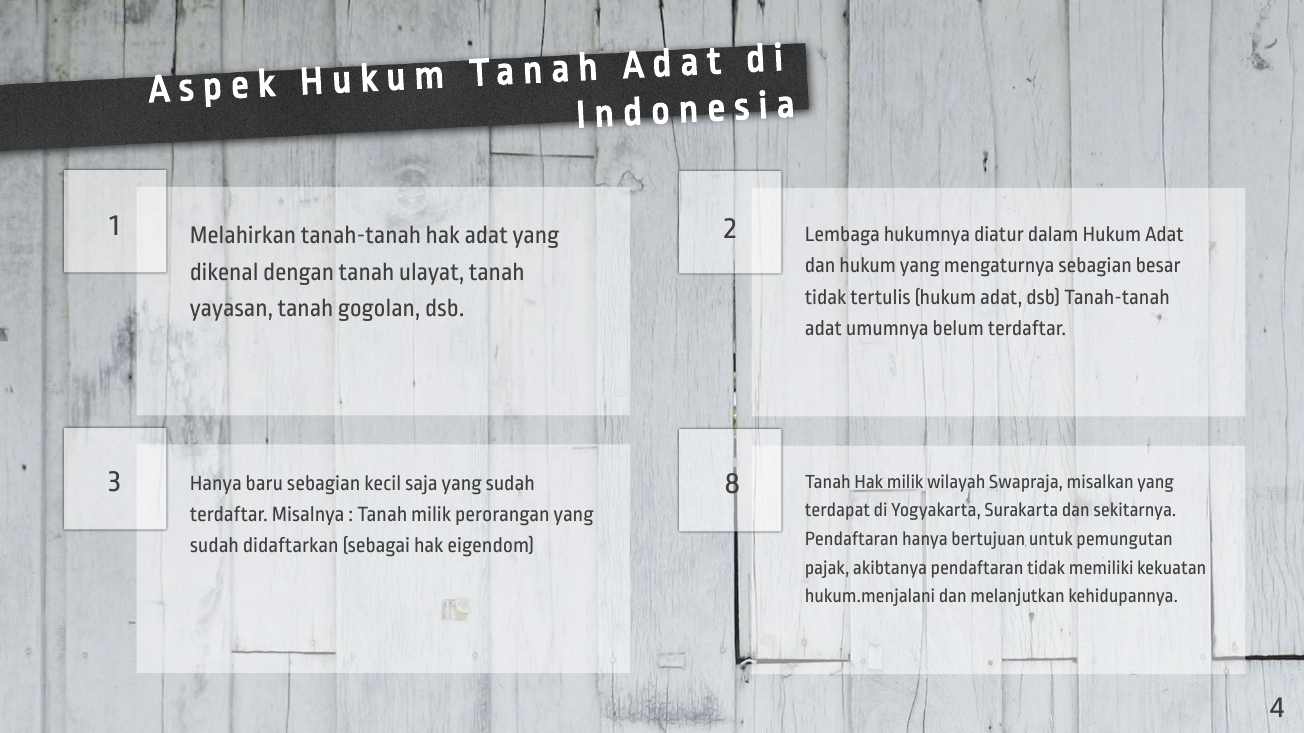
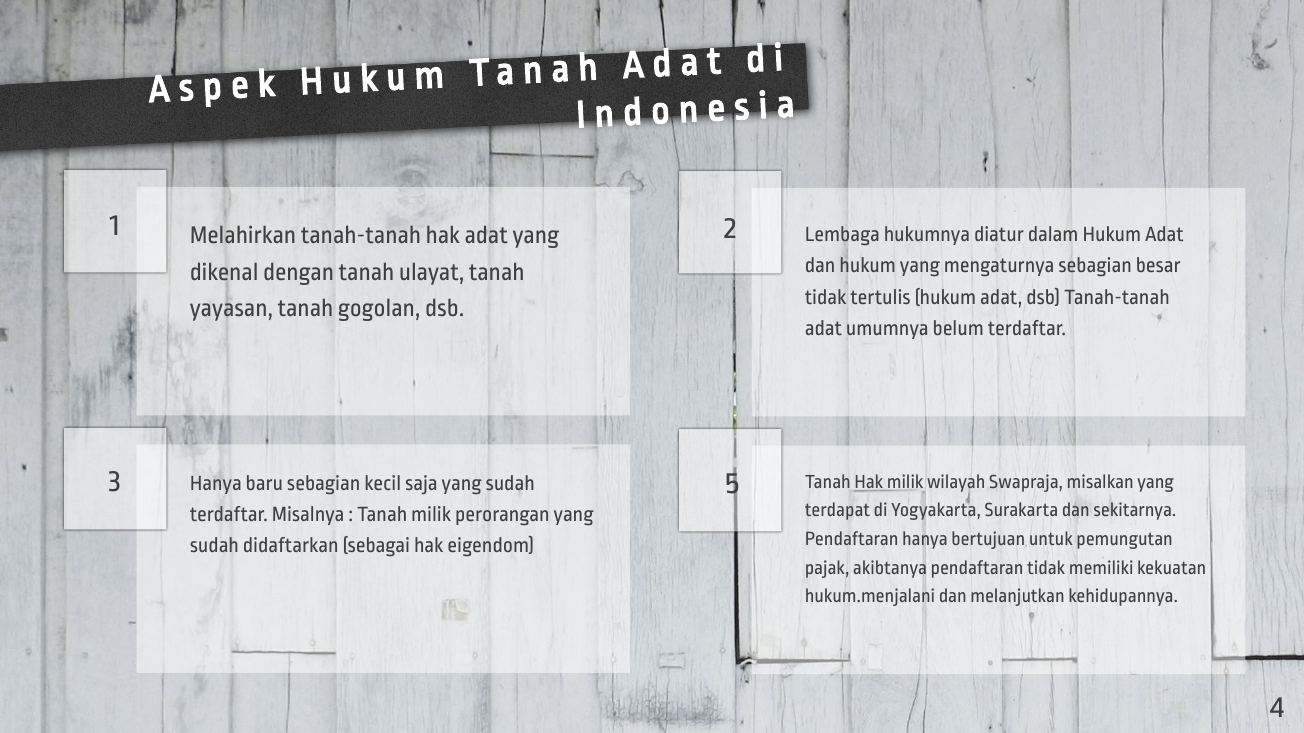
8: 8 -> 5 (732, 483)
